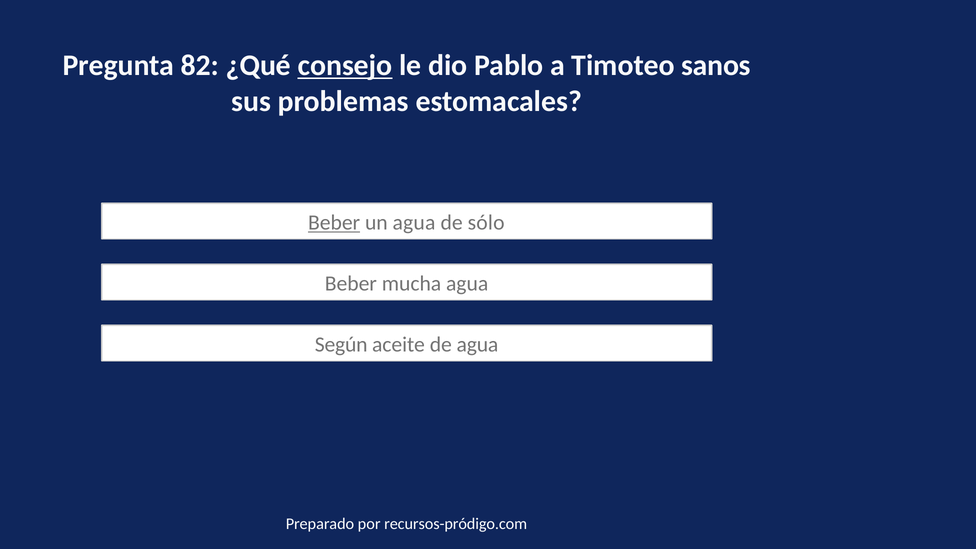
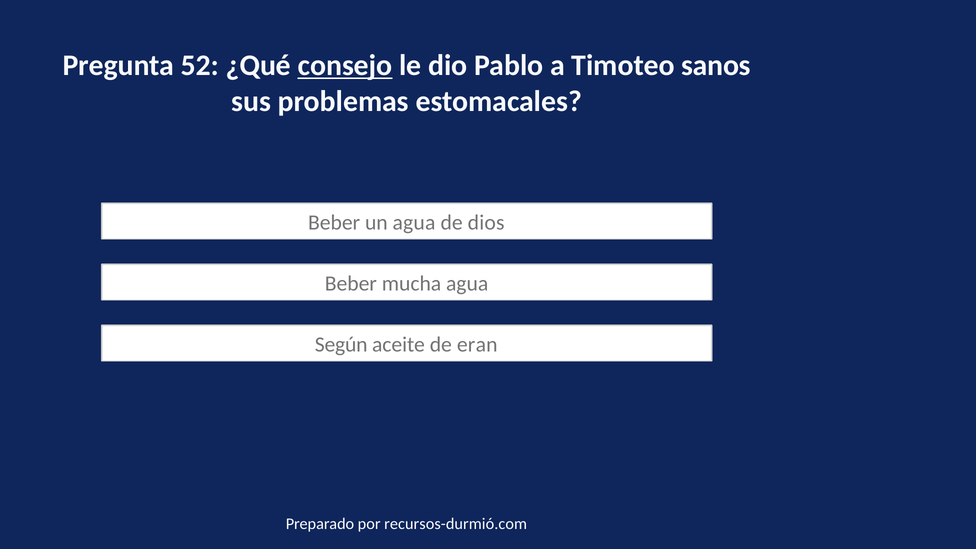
82: 82 -> 52 (200, 65)
Beber underline: present -> none (334, 223)
sólo: sólo -> dios (486, 223)
de agua: agua -> eran (477, 345)
recursos-pródigo.com: recursos-pródigo.com -> recursos-durmió.com (456, 524)
